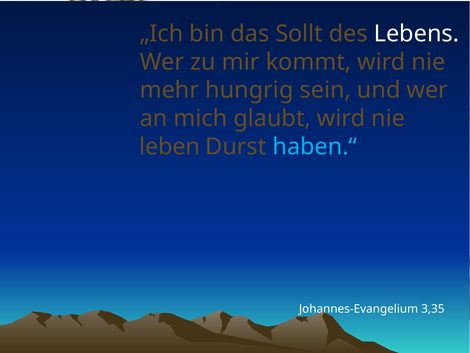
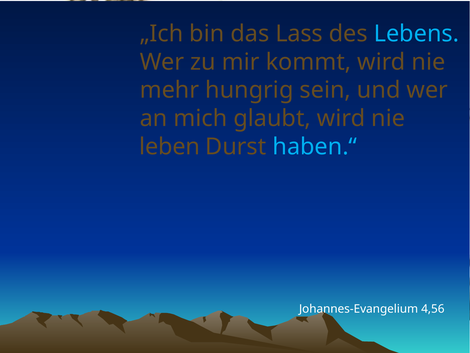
Sollt: Sollt -> Lass (299, 34)
Lebens colour: white -> light blue (416, 34)
3,35: 3,35 -> 4,56 (433, 309)
